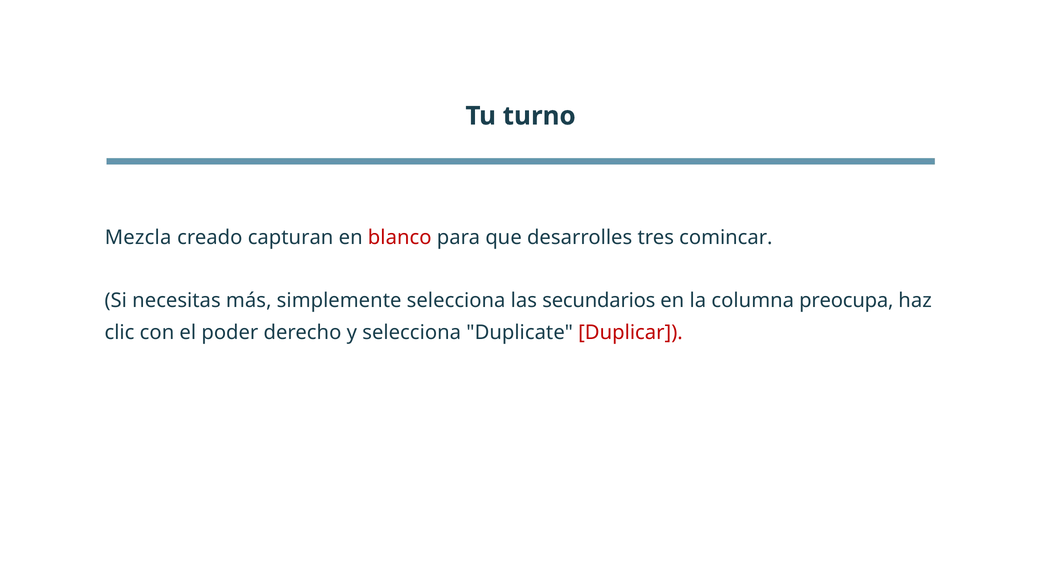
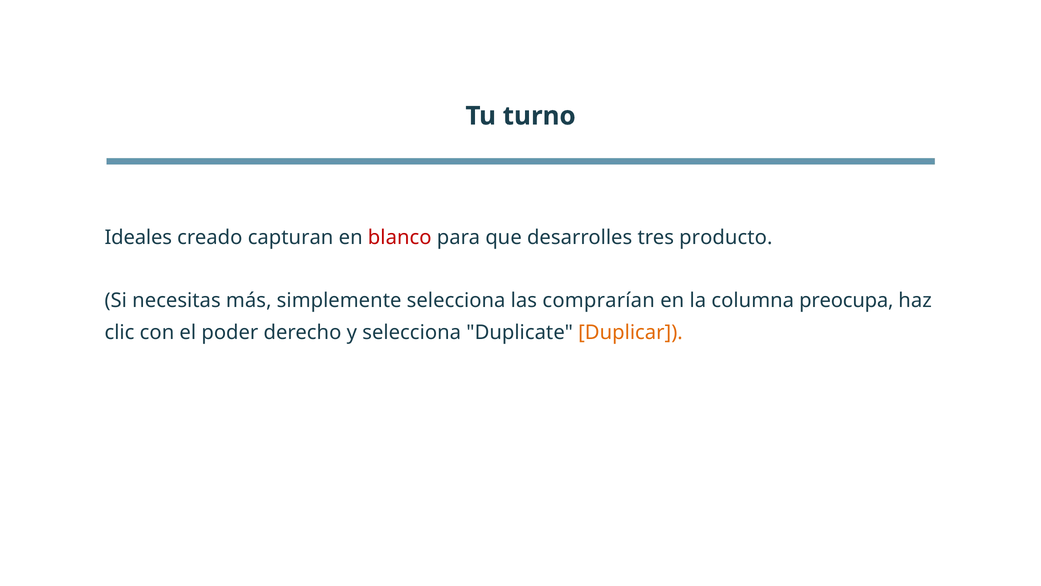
Mezcla: Mezcla -> Ideales (138, 237)
comincar: comincar -> producto (726, 237)
secundarios: secundarios -> comprarían (599, 301)
Duplicar colour: red -> orange (630, 332)
